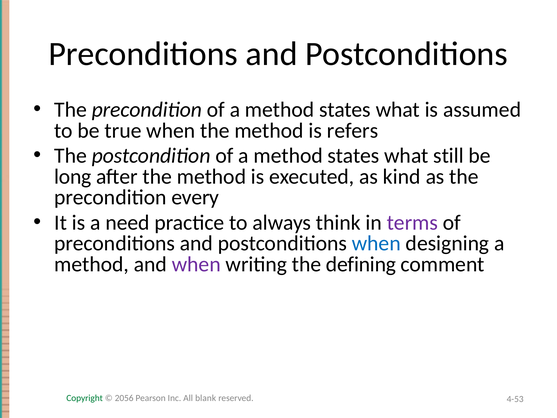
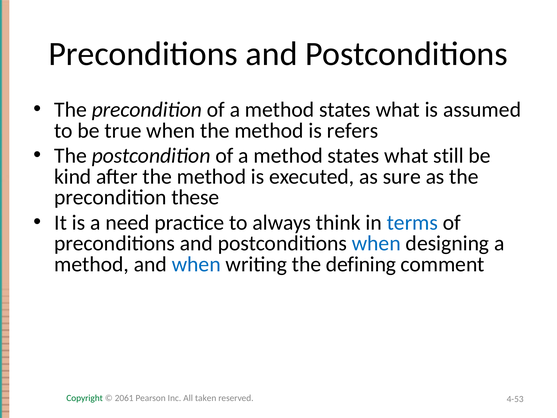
long: long -> kind (73, 177)
kind: kind -> sure (402, 177)
every: every -> these (195, 197)
terms colour: purple -> blue (412, 222)
when colour: purple -> blue (196, 264)
2056: 2056 -> 2061 (124, 398)
blank: blank -> taken (206, 398)
